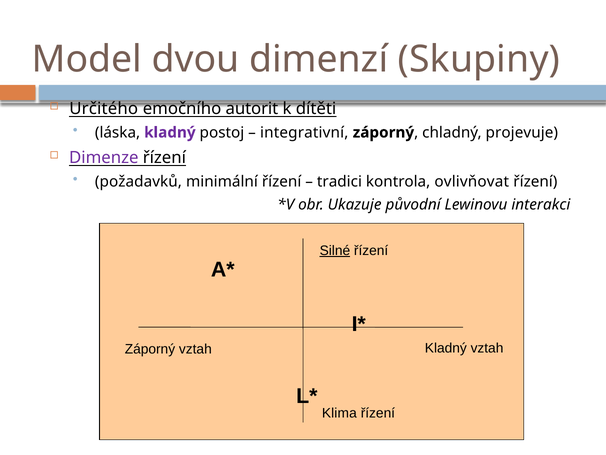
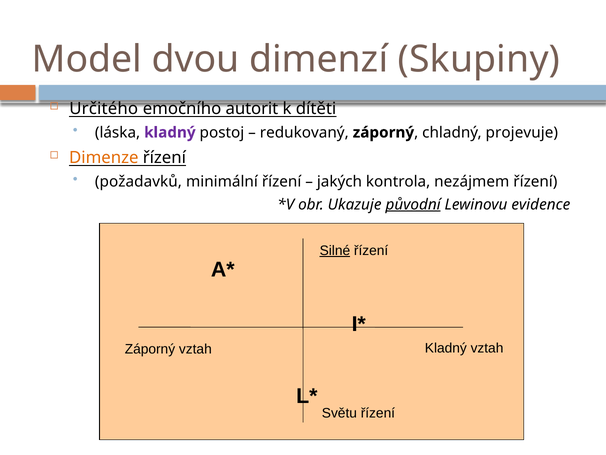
integrativní: integrativní -> redukovaný (304, 132)
Dimenze colour: purple -> orange (104, 158)
tradici: tradici -> jakých (339, 181)
ovlivňovat: ovlivňovat -> nezájmem (472, 181)
původní underline: none -> present (413, 204)
interakci: interakci -> evidence (541, 204)
Klima: Klima -> Světu (339, 413)
